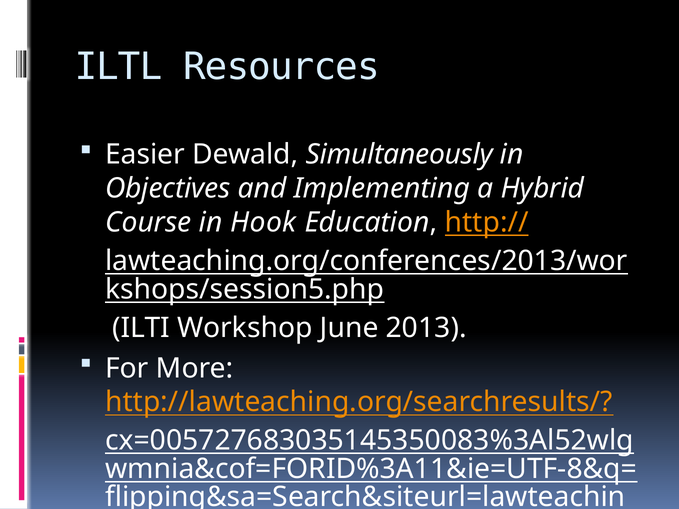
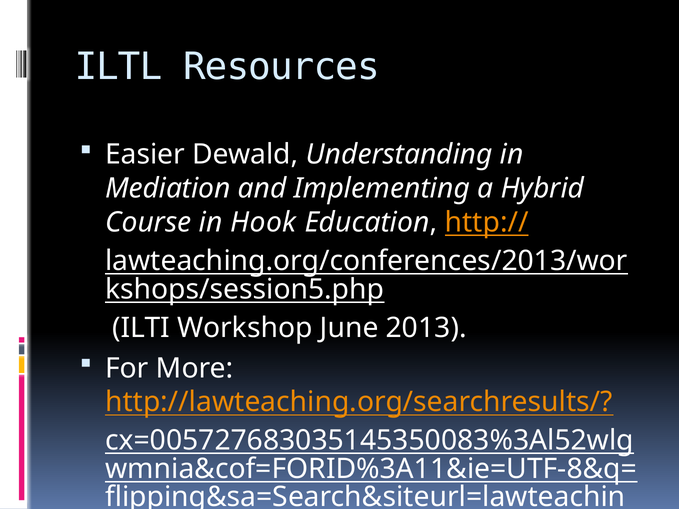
Simultaneously: Simultaneously -> Understanding (399, 155)
Objectives: Objectives -> Mediation (168, 189)
